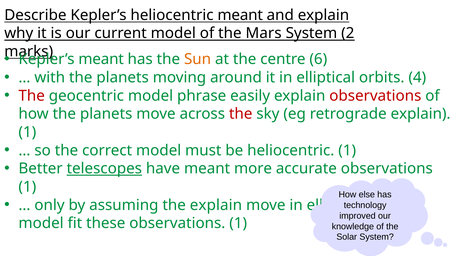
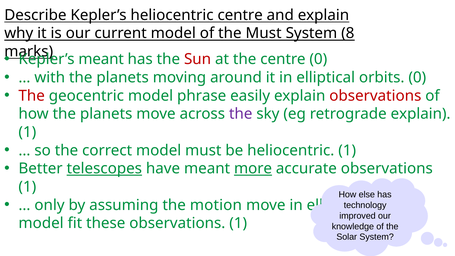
heliocentric meant: meant -> centre (240, 15)
the Mars: Mars -> Must (264, 33)
2: 2 -> 8 (348, 33)
Sun colour: orange -> red (198, 59)
centre 6: 6 -> 0 (318, 59)
orbits 4: 4 -> 0 (417, 78)
the colour: red -> purple (241, 114)
more underline: none -> present (253, 169)
the explain: explain -> motion (216, 205)
